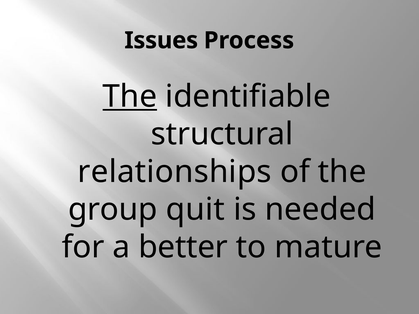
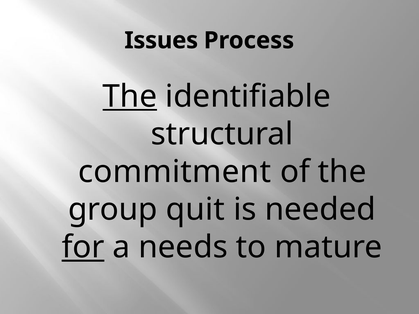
relationships: relationships -> commitment (175, 172)
for underline: none -> present (83, 247)
better: better -> needs (183, 247)
